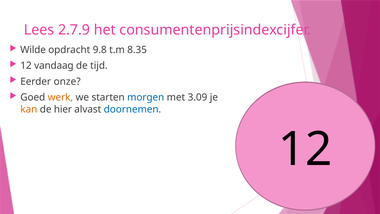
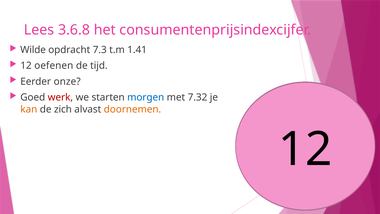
2.7.9: 2.7.9 -> 3.6.8 (74, 30)
9.8: 9.8 -> 7.3 (100, 50)
8.35: 8.35 -> 1.41 (137, 50)
vandaag: vandaag -> oefenen (54, 66)
werk colour: orange -> red (60, 97)
3.09: 3.09 -> 7.32 (198, 97)
hier: hier -> zich (63, 109)
doornemen colour: blue -> orange (132, 109)
